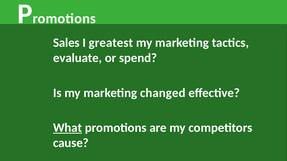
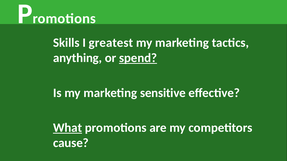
Sales: Sales -> Skills (66, 43)
evaluate: evaluate -> anything (78, 58)
spend underline: none -> present (138, 58)
changed: changed -> sensitive (163, 93)
